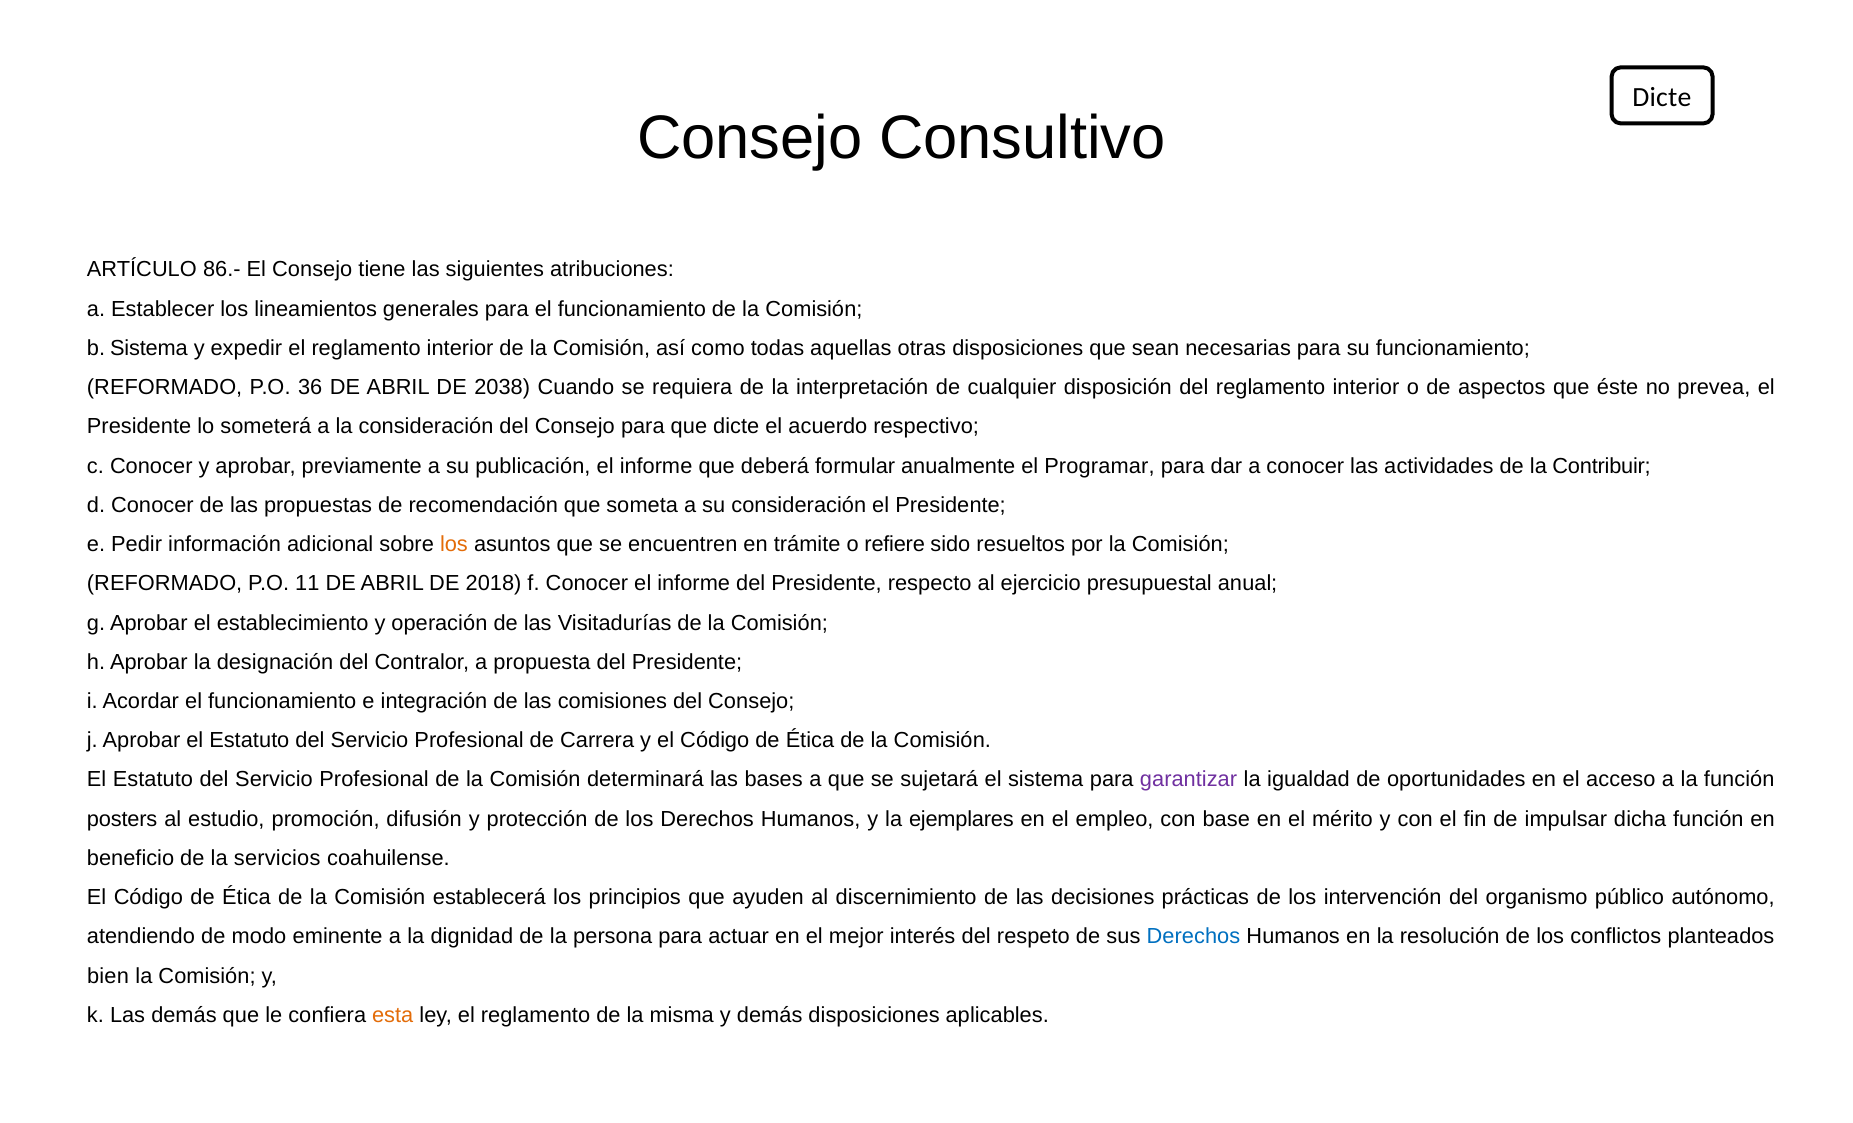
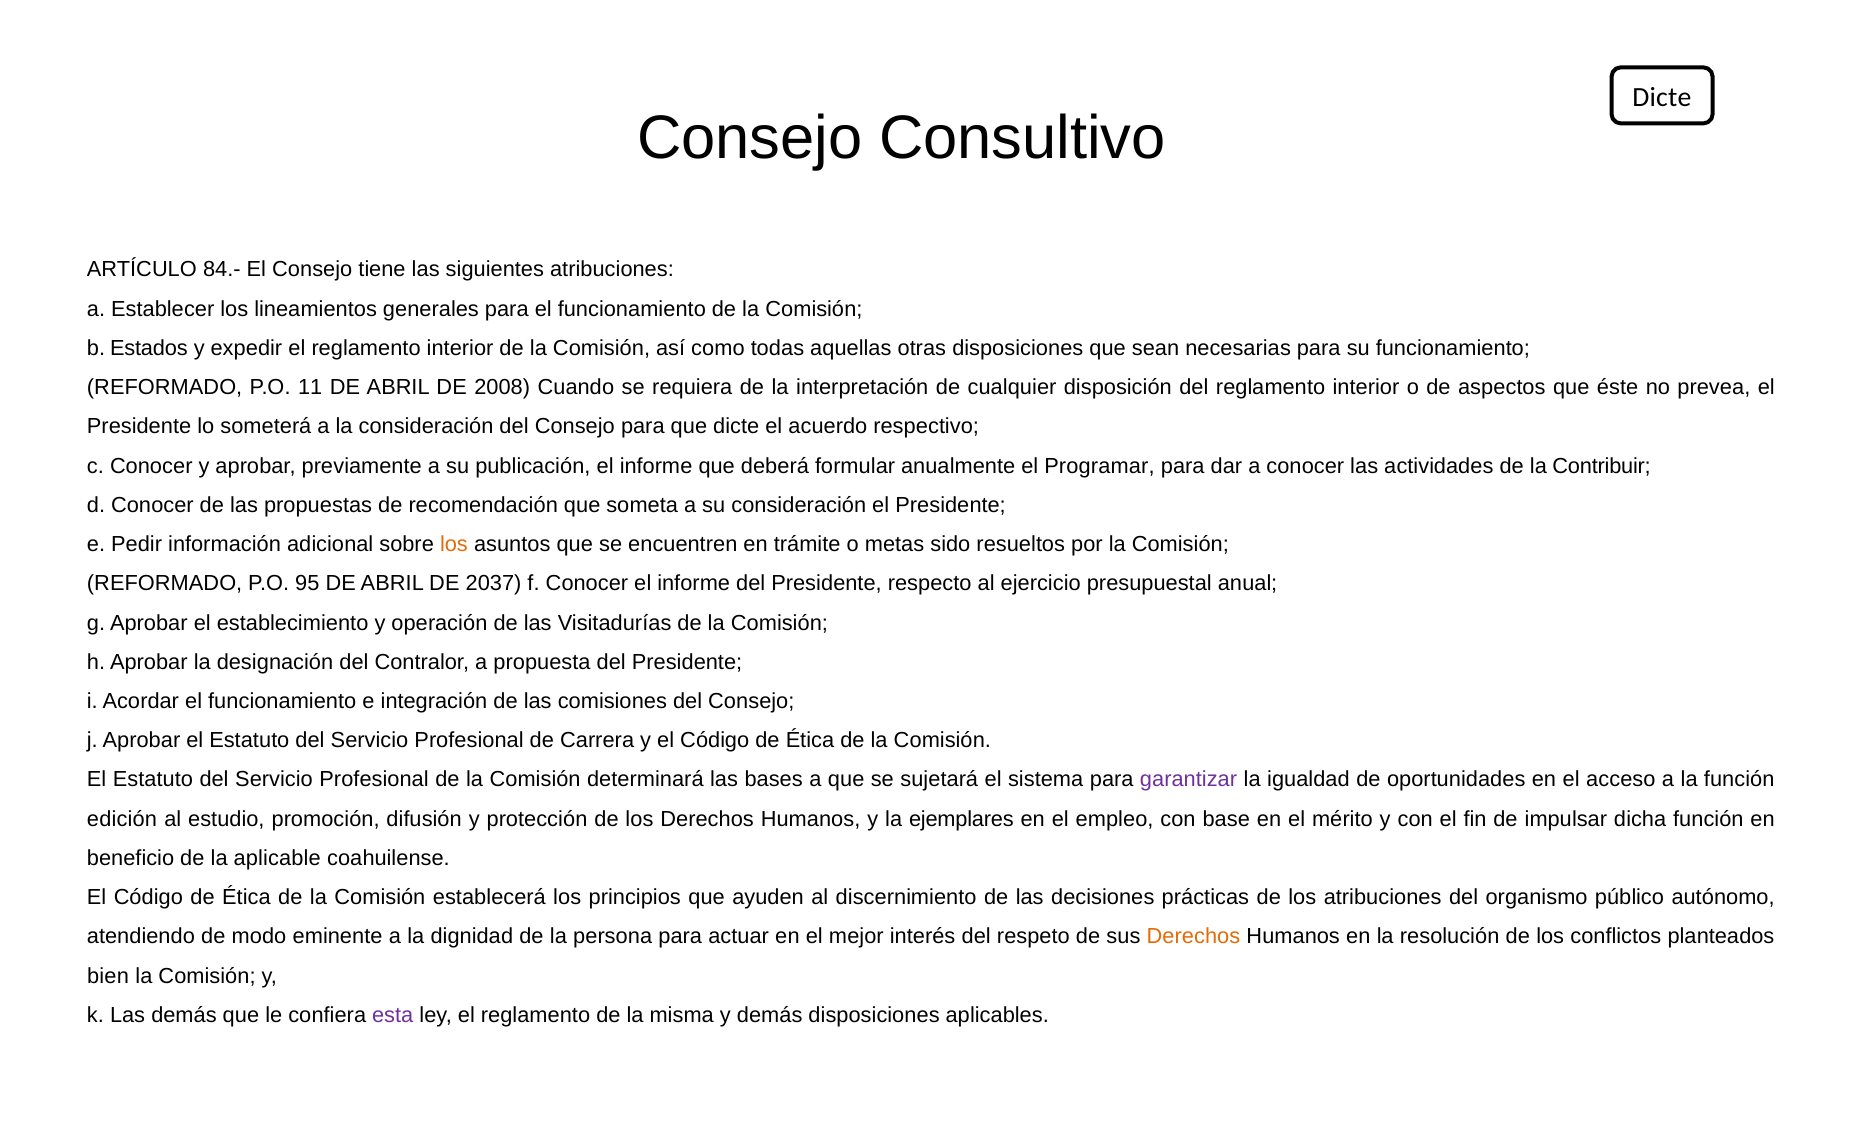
86.-: 86.- -> 84.- (222, 270)
b Sistema: Sistema -> Estados (149, 348)
36: 36 -> 11 (310, 387)
2038: 2038 -> 2008 (502, 387)
refiere: refiere -> metas (895, 544)
11: 11 -> 95 (307, 584)
2018: 2018 -> 2037 (494, 584)
posters: posters -> edición (122, 819)
servicios: servicios -> aplicable (277, 858)
los intervención: intervención -> atribuciones (1383, 898)
Derechos colour: blue -> orange (1193, 937)
esta colour: orange -> purple (393, 1015)
